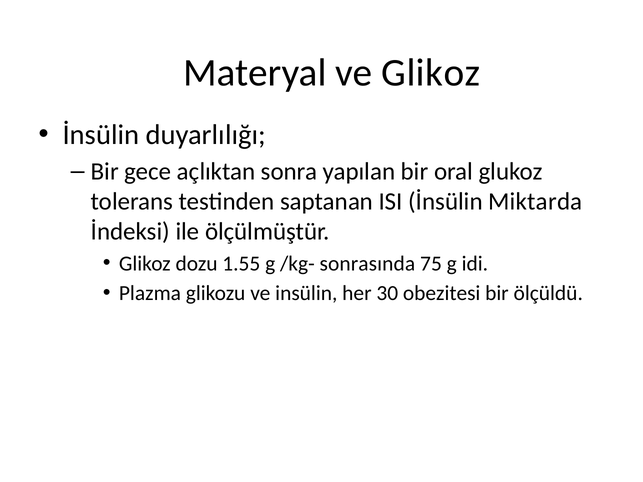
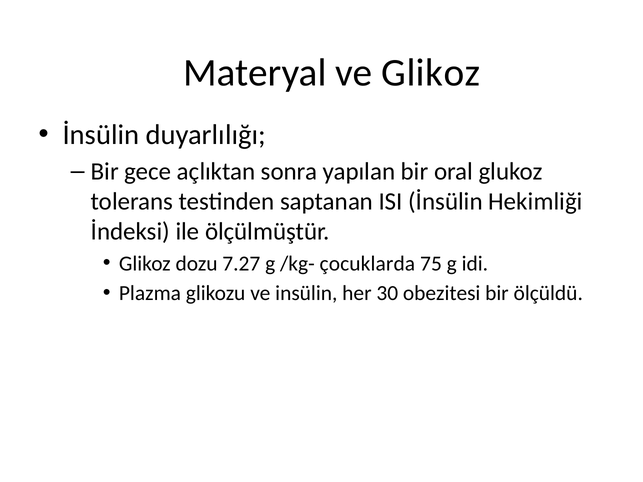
Miktarda: Miktarda -> Hekimliği (535, 202)
1.55: 1.55 -> 7.27 (241, 264)
sonrasında: sonrasında -> çocuklarda (367, 264)
